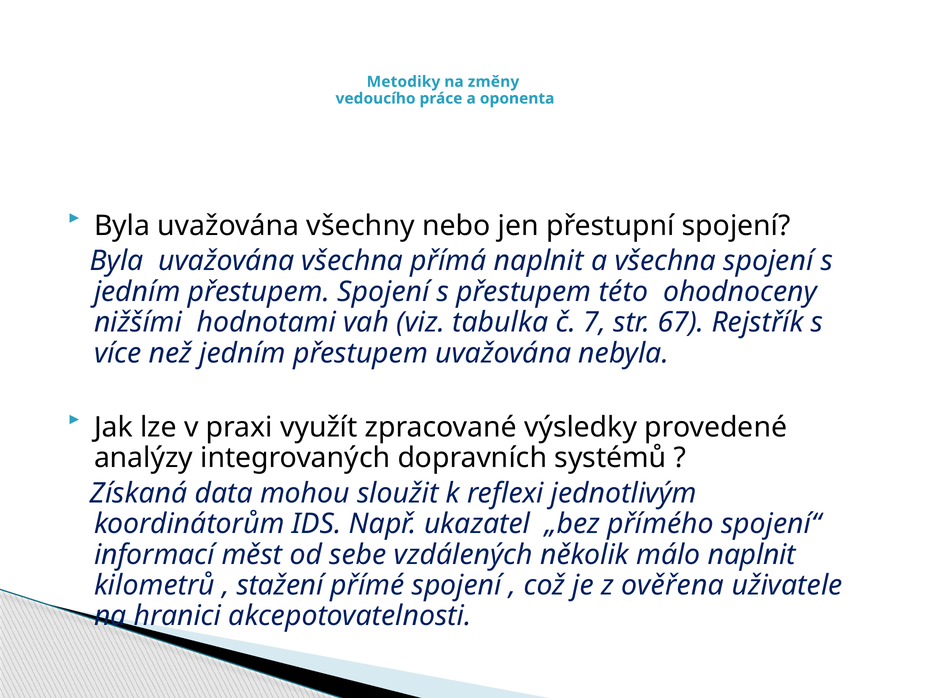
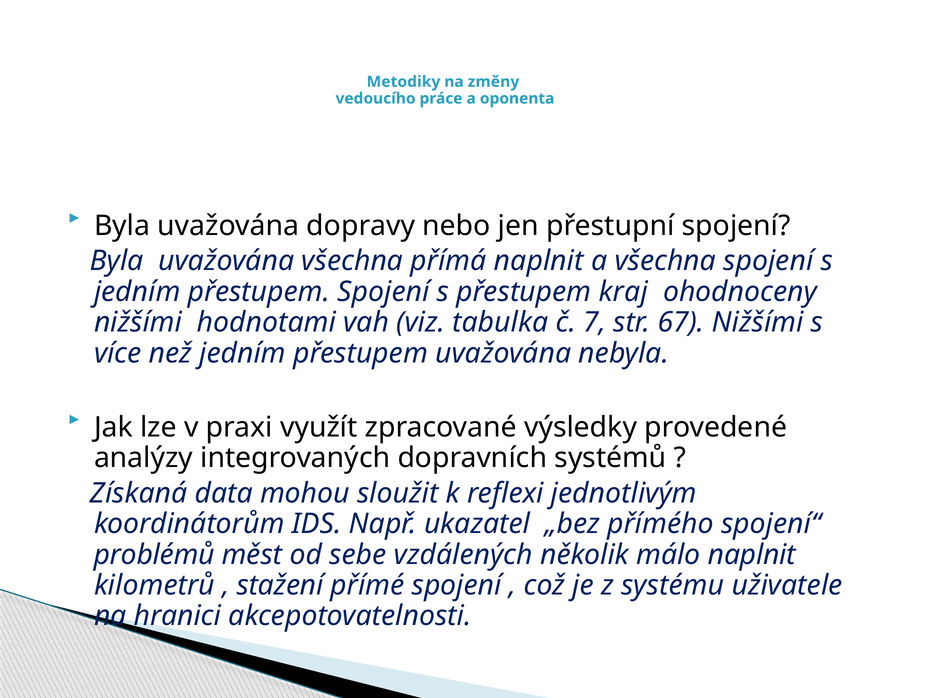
všechny: všechny -> dopravy (361, 226)
této: této -> kraj (623, 292)
67 Rejstřík: Rejstřík -> Nižšími (758, 323)
informací: informací -> problémů (154, 555)
ověřena: ověřena -> systému (673, 586)
